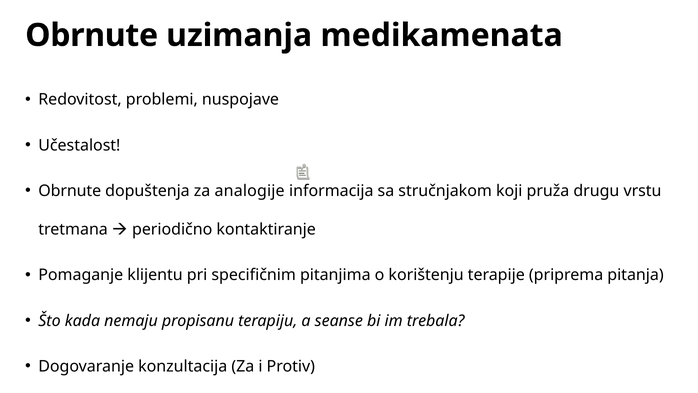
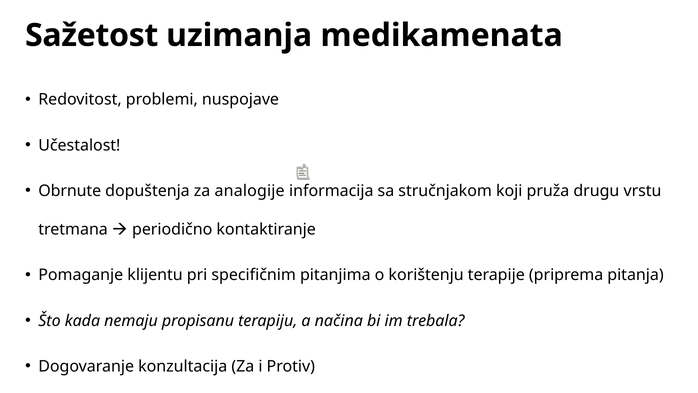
Obrnute: Obrnute -> Sažetost (92, 35)
seanse: seanse -> načina (339, 321)
